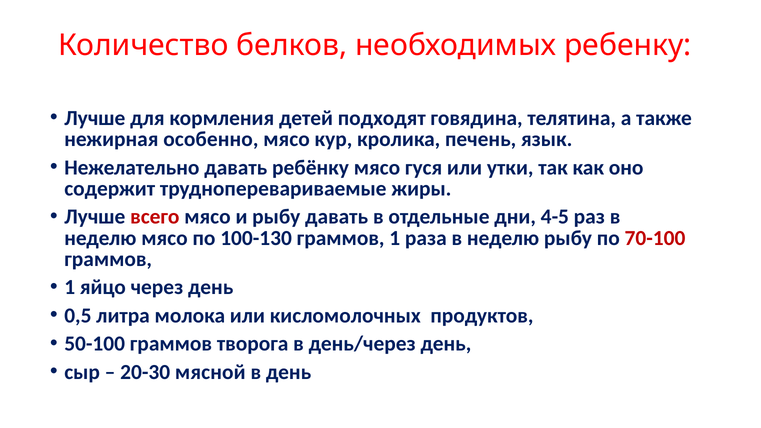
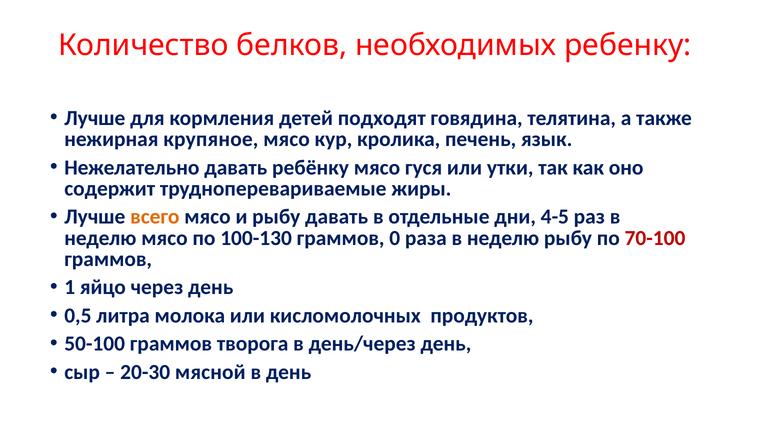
особенно: особенно -> крупяное (211, 139)
всего colour: red -> orange (155, 217)
граммов 1: 1 -> 0 (395, 238)
